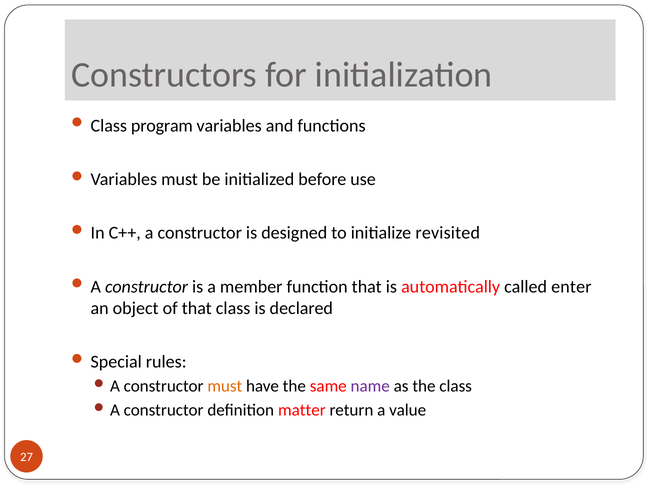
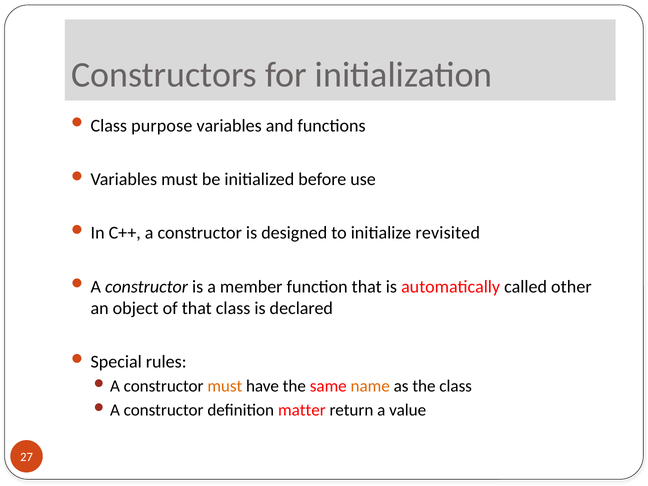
program: program -> purpose (162, 126)
enter: enter -> other (571, 287)
name colour: purple -> orange (370, 386)
